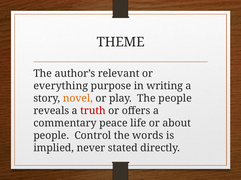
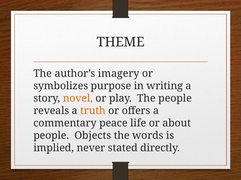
relevant: relevant -> imagery (119, 74)
everything: everything -> symbolizes (61, 86)
truth colour: red -> orange (93, 111)
Control: Control -> Objects (93, 136)
